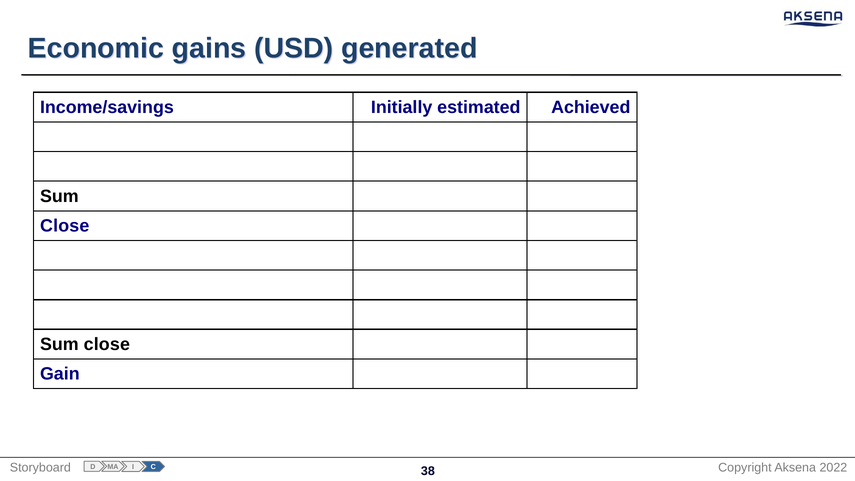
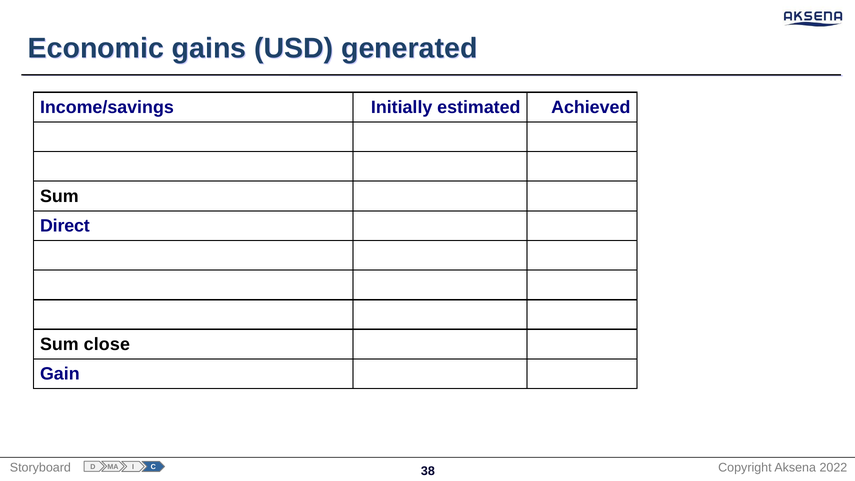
Close: Close -> Direct (65, 226)
